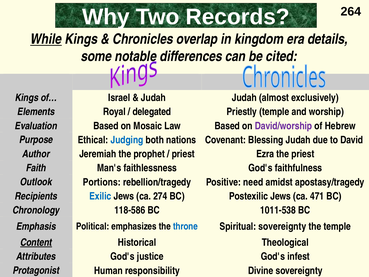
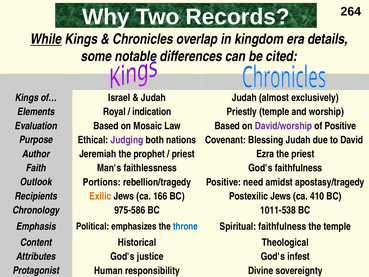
delegated: delegated -> indication (152, 112)
of Hebrew: Hebrew -> Positive (340, 126)
Judging colour: blue -> purple (127, 140)
Exilic colour: blue -> orange (100, 196)
274: 274 -> 166 (160, 196)
471: 471 -> 410 (317, 196)
118-586: 118-586 -> 975-586 (130, 210)
Spiritual sovereignty: sovereignty -> faithfulness (282, 226)
Content underline: present -> none (36, 242)
